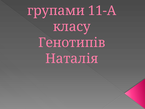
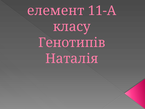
групами: групами -> елемент (56, 11)
